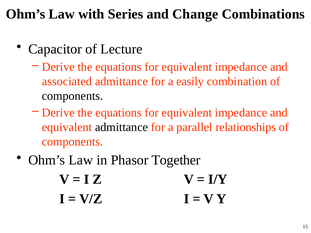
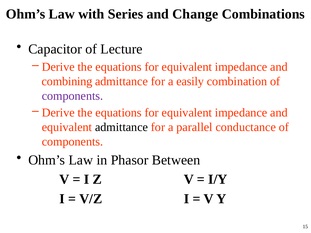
associated: associated -> combining (67, 81)
components colour: black -> purple (73, 96)
relationships: relationships -> conductance (246, 127)
Together: Together -> Between (176, 160)
